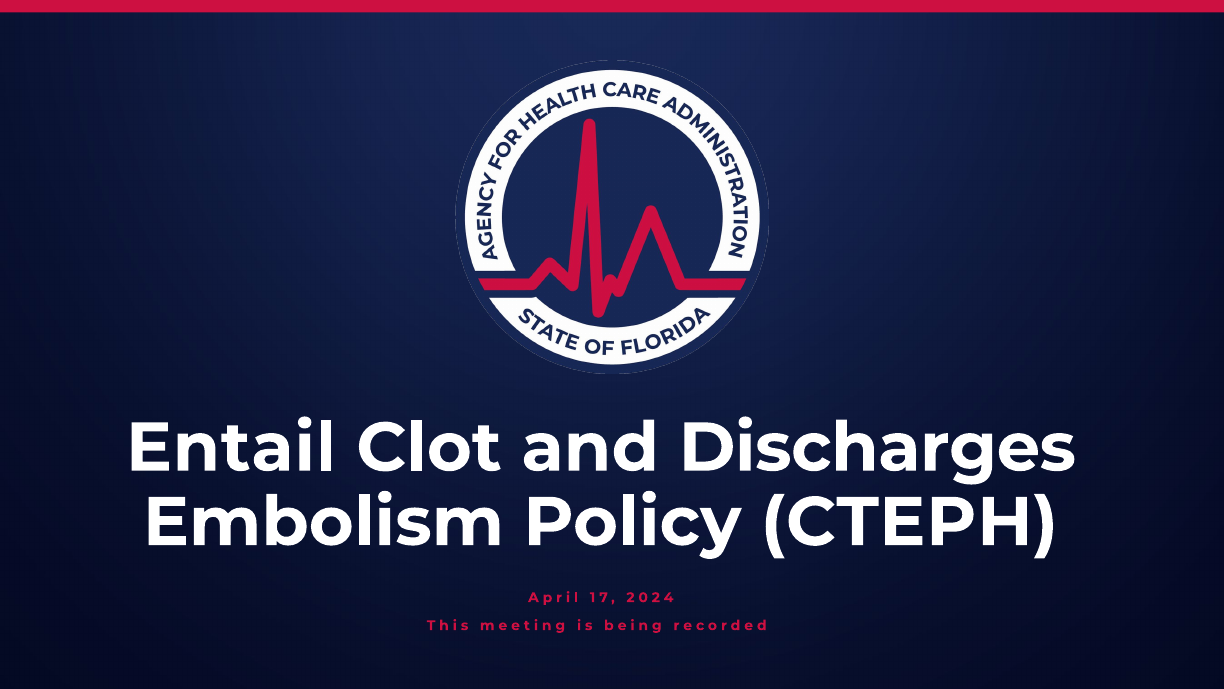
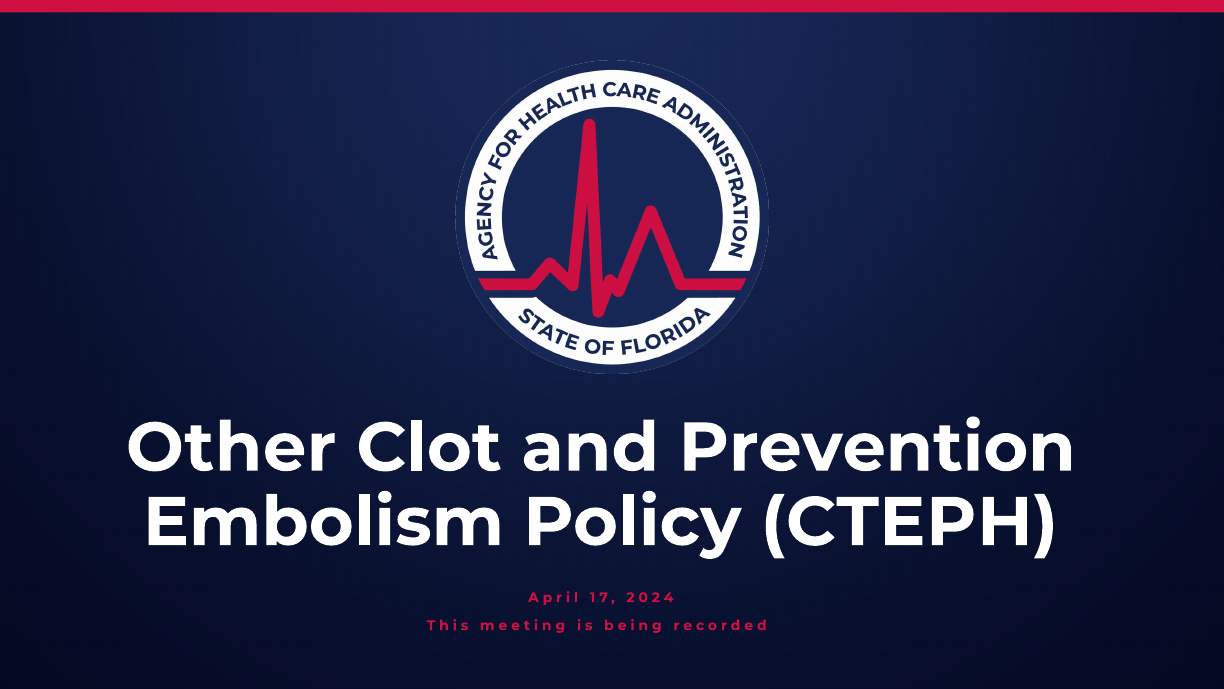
Entail: Entail -> Other (231, 448)
Discharges: Discharges -> Prevention (877, 448)
